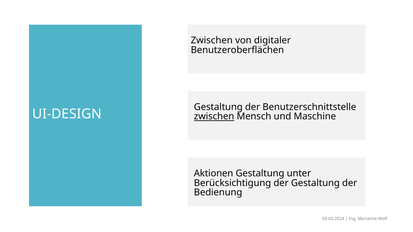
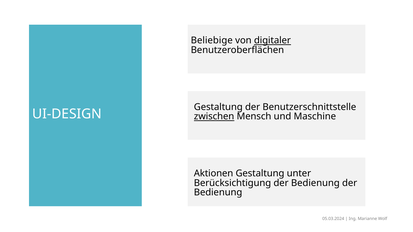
Zwischen: Zwischen -> Beliebige (212, 41)
digitaler underline: none -> present (272, 41)
Berücksichtigung der Gestaltung: Gestaltung -> Bedienung (315, 183)
